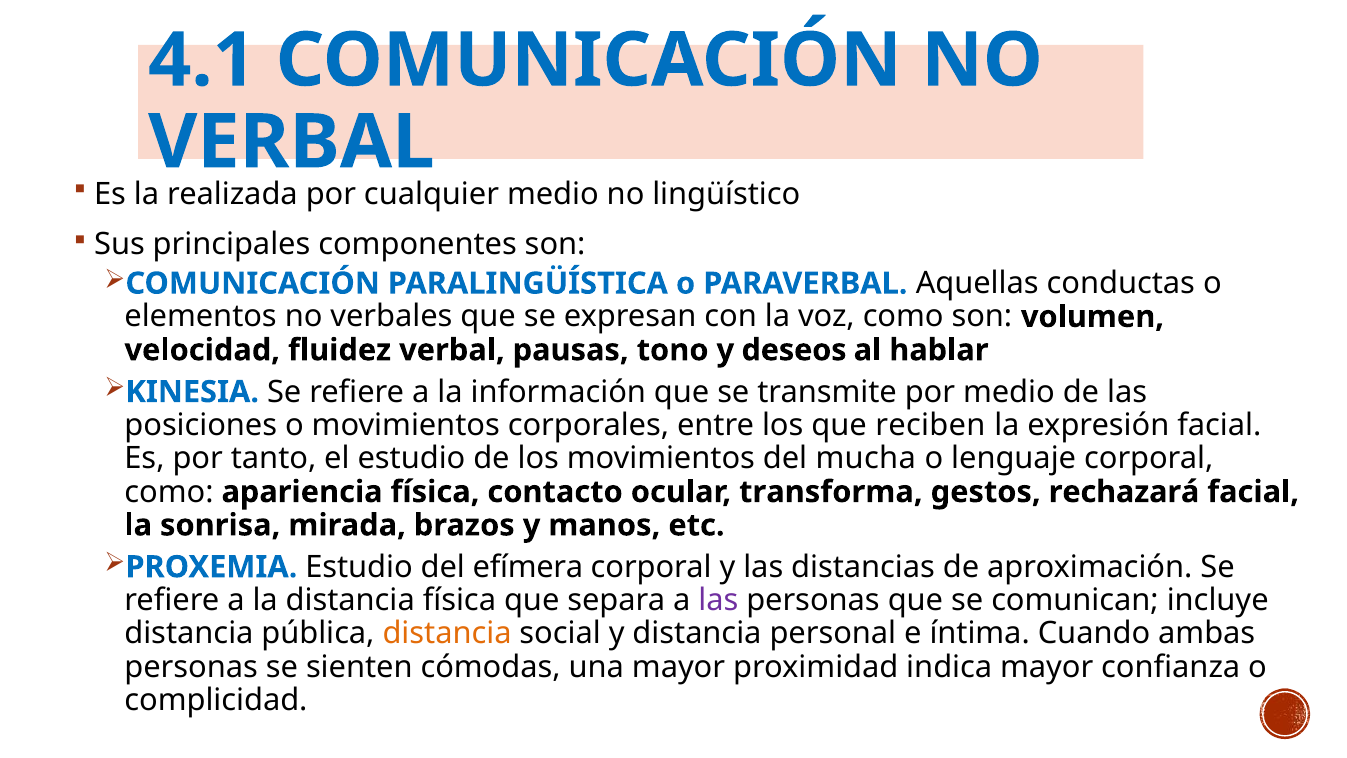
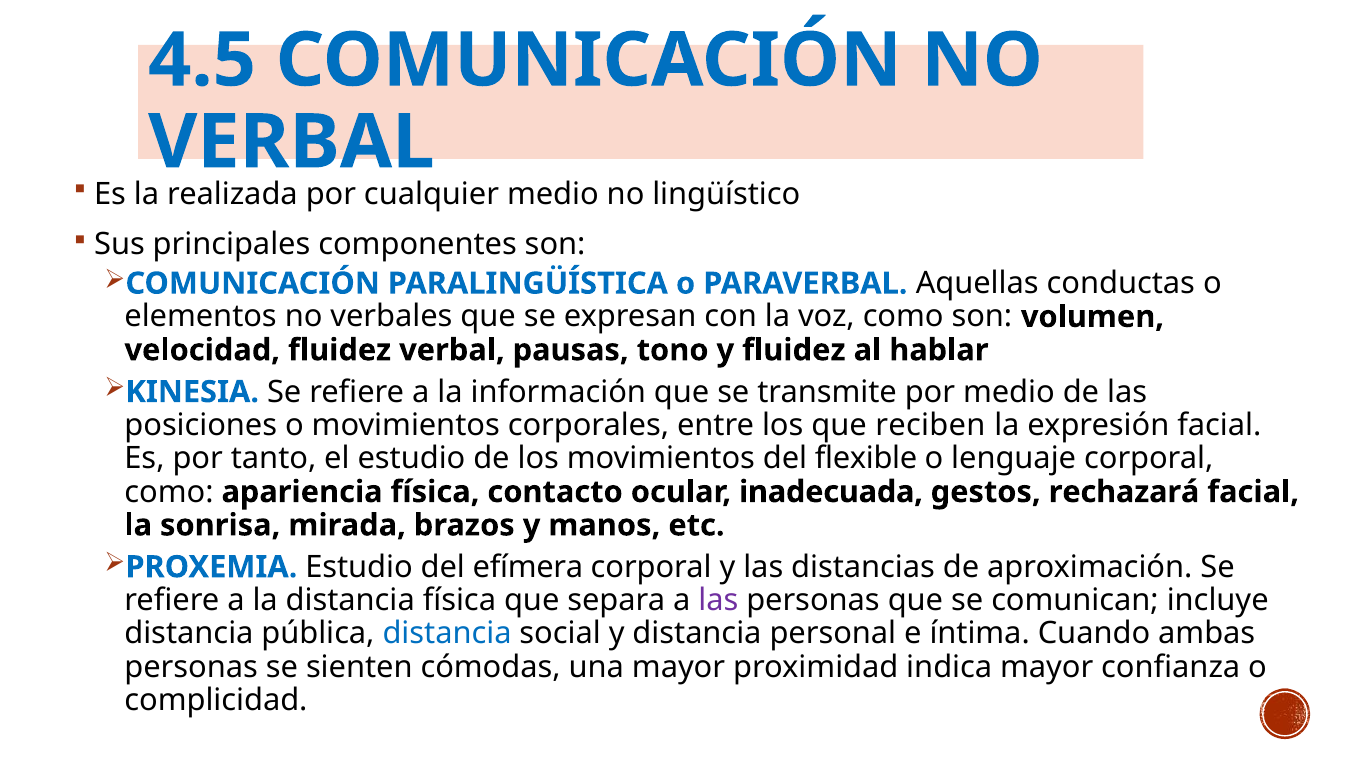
4.1: 4.1 -> 4.5 (202, 60)
y deseos: deseos -> fluidez (794, 350)
mucha: mucha -> flexible (866, 458)
transforma: transforma -> inadecuada (831, 492)
distancia colour: orange -> blue (447, 634)
